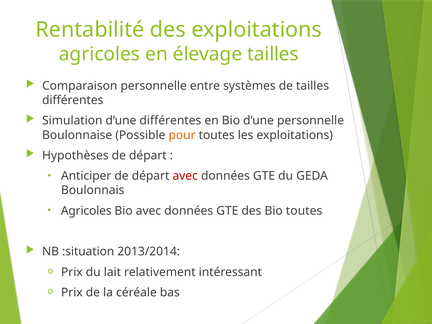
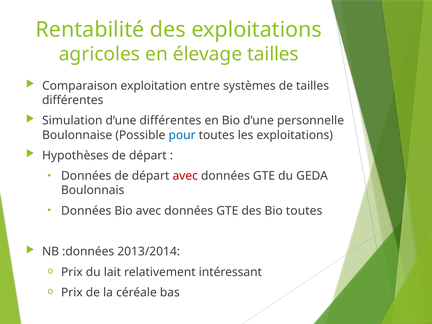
Comparaison personnelle: personnelle -> exploitation (154, 86)
pour colour: orange -> blue (182, 135)
Anticiper: Anticiper -> Données (86, 176)
Agricoles: Agricoles -> Données (86, 211)
:situation: :situation -> :données (88, 252)
